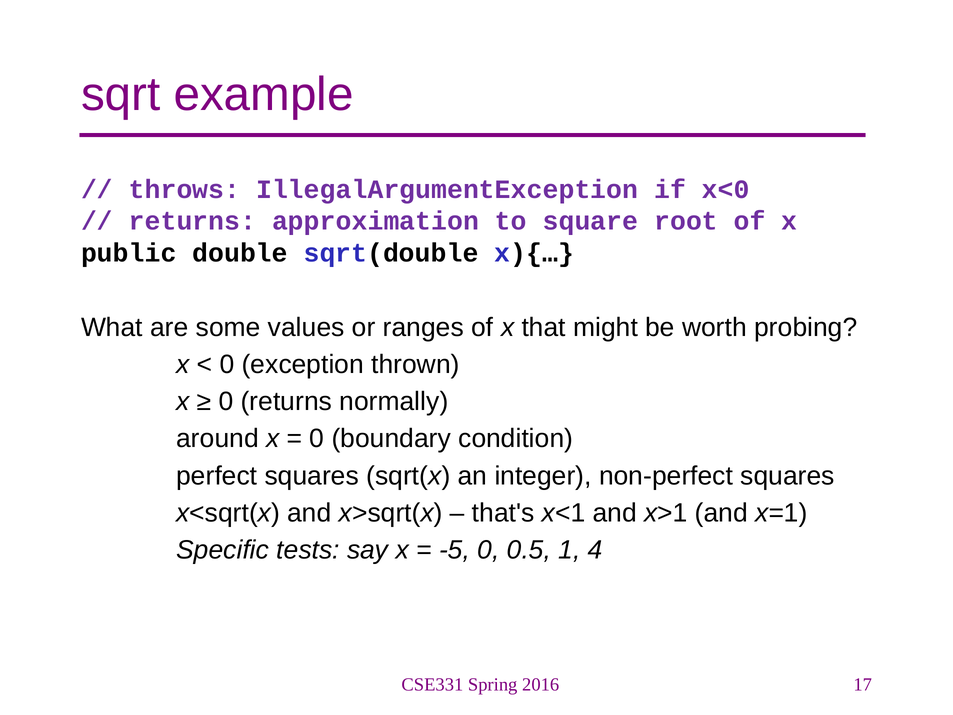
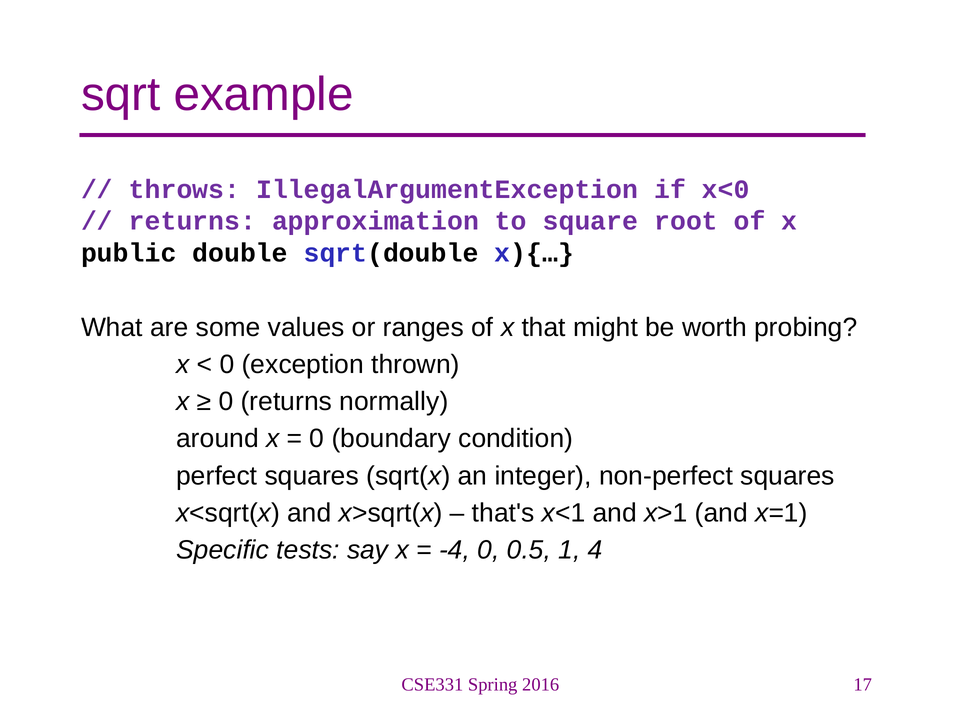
-5: -5 -> -4 (455, 550)
